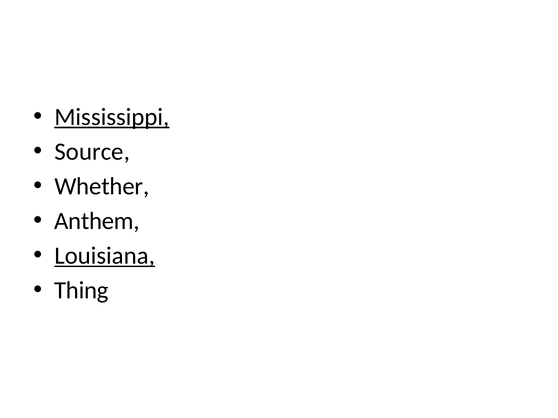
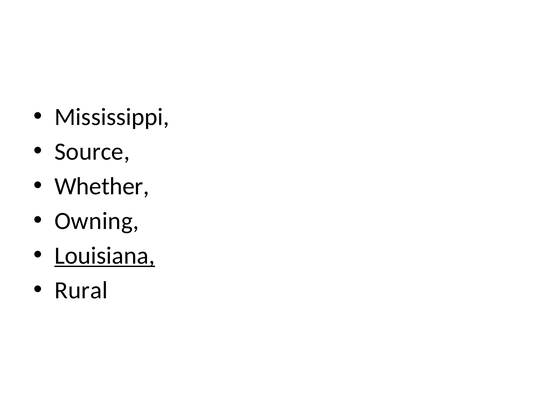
Mississippi underline: present -> none (112, 117)
Anthem: Anthem -> Owning (97, 221)
Thing: Thing -> Rural (81, 291)
